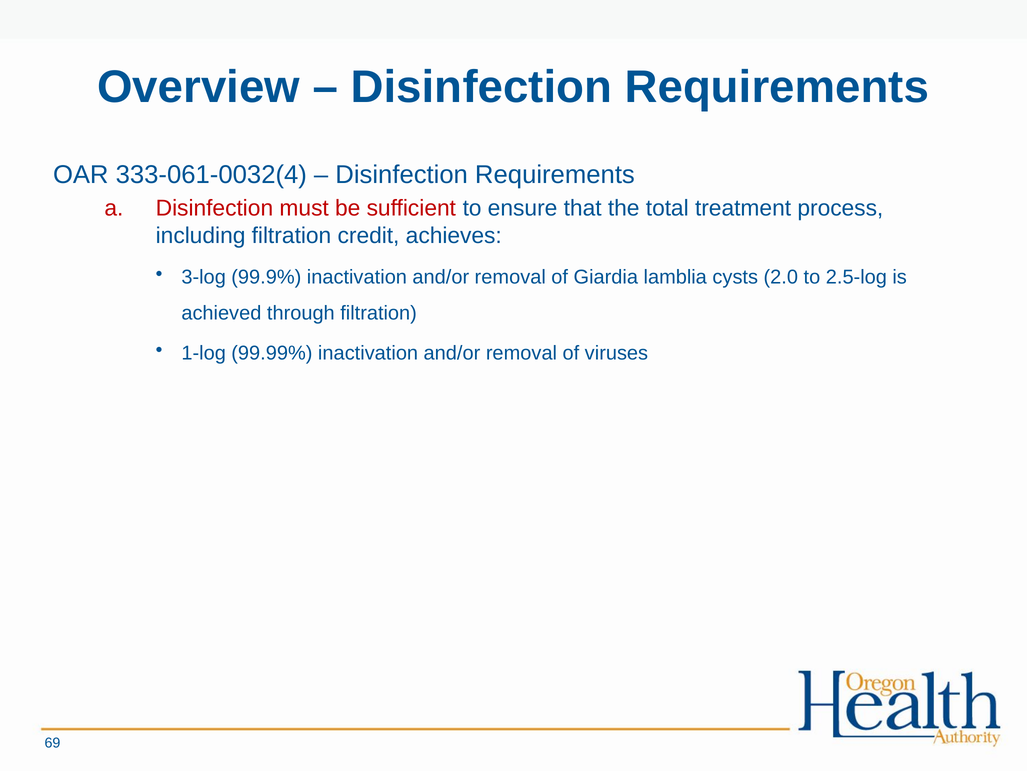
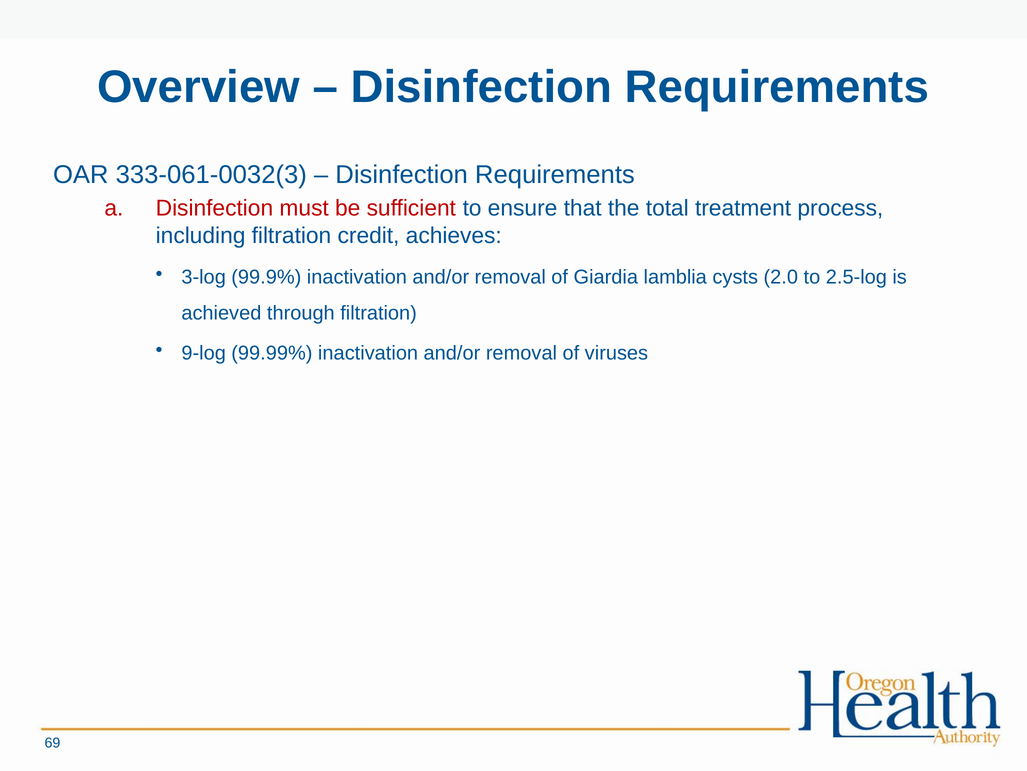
333-061-0032(4: 333-061-0032(4 -> 333-061-0032(3 (211, 175)
1-log: 1-log -> 9-log (204, 353)
